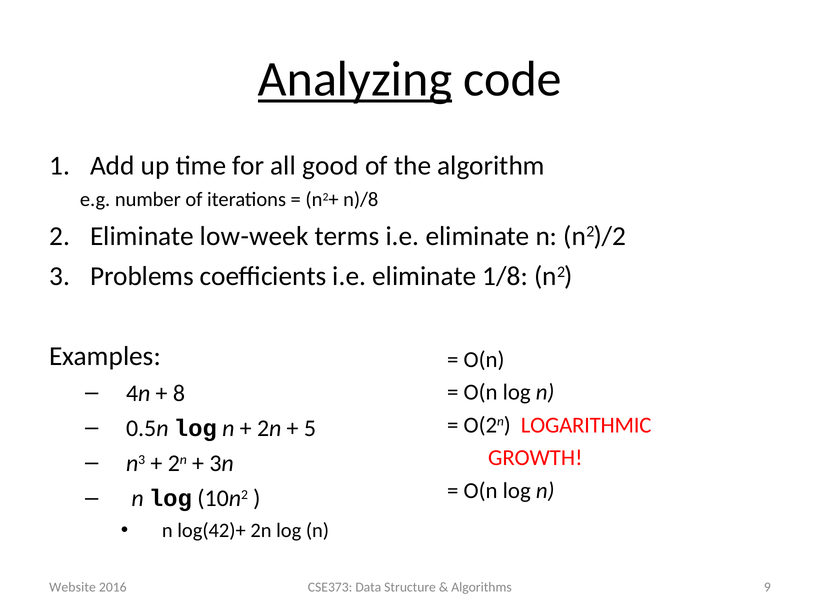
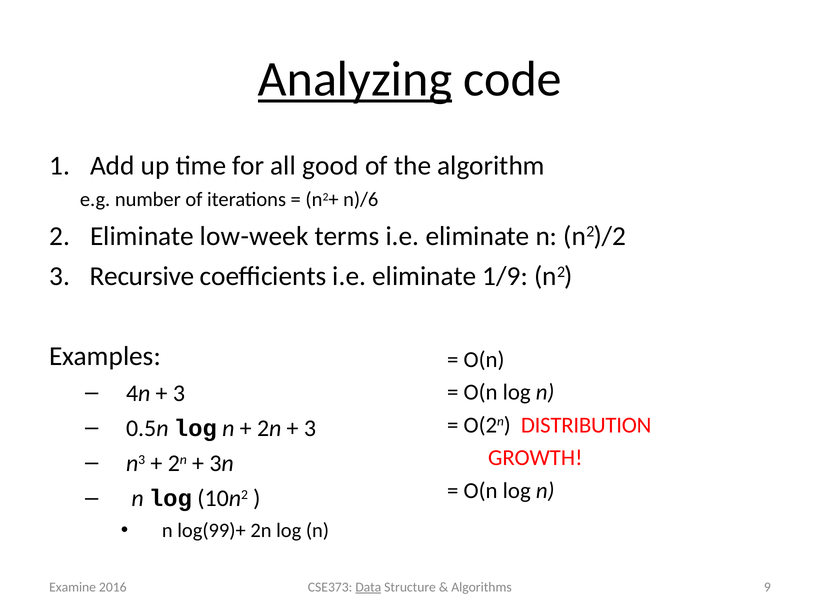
n)/8: n)/8 -> n)/6 (361, 200)
Problems: Problems -> Recursive (142, 276)
1/8: 1/8 -> 1/9 (505, 276)
8: 8 -> 3 (179, 393)
5: 5 -> 3 (310, 428)
LOGARITHMIC: LOGARITHMIC -> DISTRIBUTION (586, 425)
log(42)+: log(42)+ -> log(99)+ (212, 530)
Data underline: none -> present (368, 587)
Website: Website -> Examine (73, 587)
